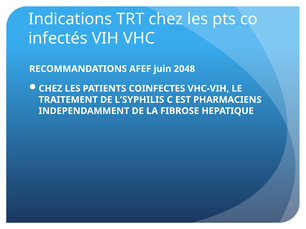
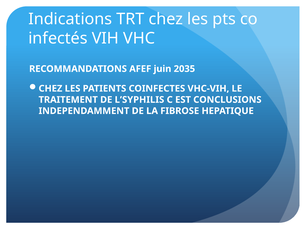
2048: 2048 -> 2035 (184, 69)
PHARMACIENS: PHARMACIENS -> CONCLUSIONS (227, 100)
